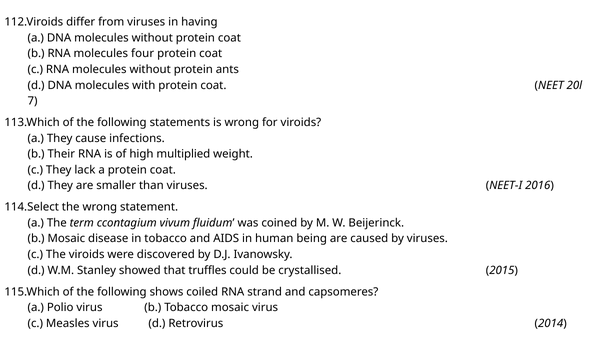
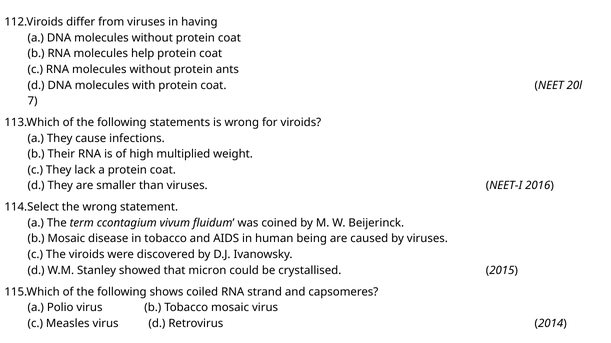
four: four -> help (143, 54)
truffles: truffles -> micron (207, 271)
